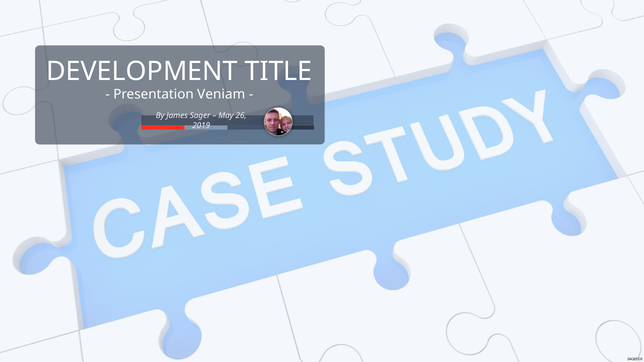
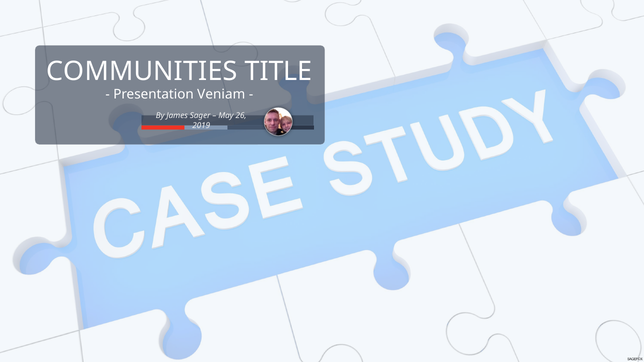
DEVELOPMENT: DEVELOPMENT -> COMMUNITIES (142, 71)
